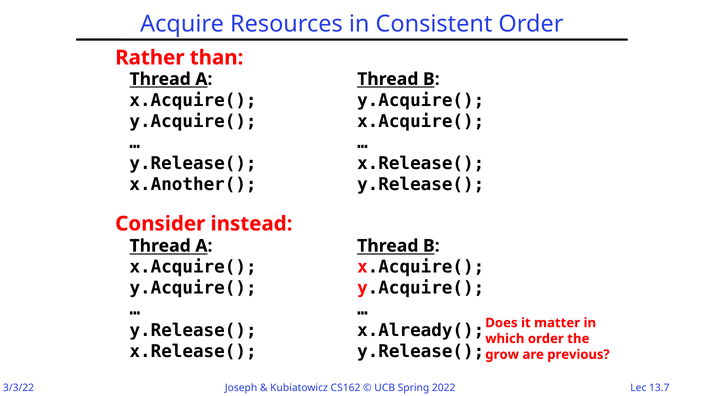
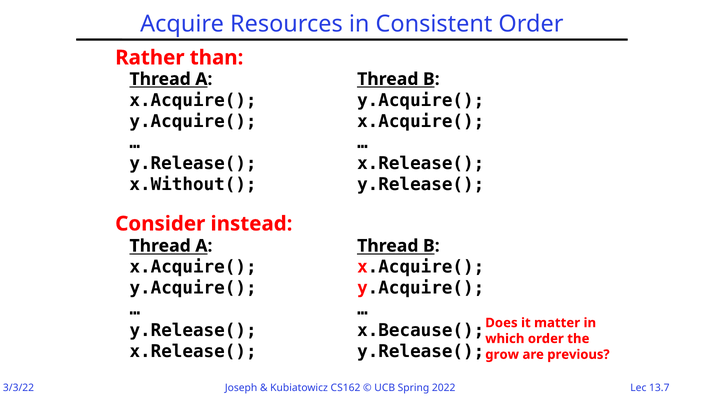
x.Another(: x.Another( -> x.Without( (193, 185)
x.Already(: x.Already( -> x.Because( (421, 330)
